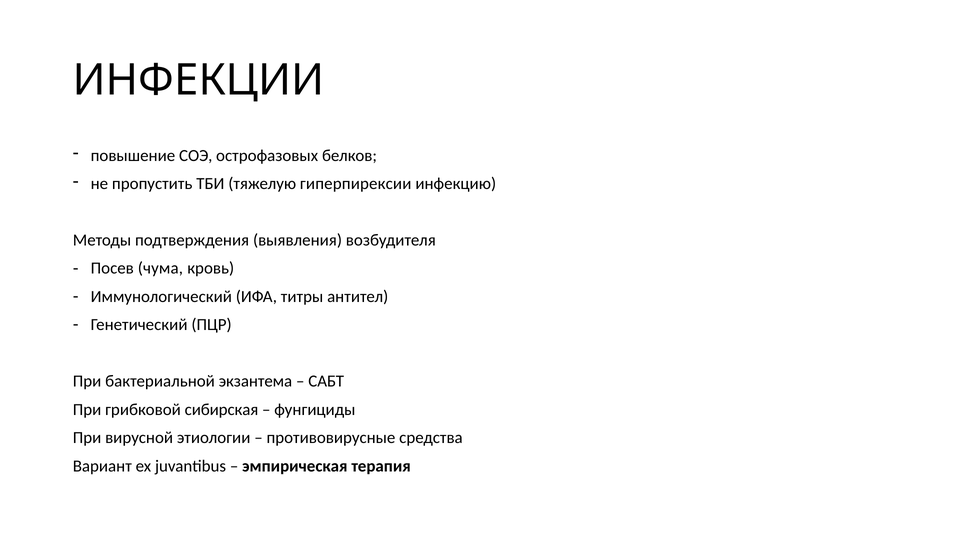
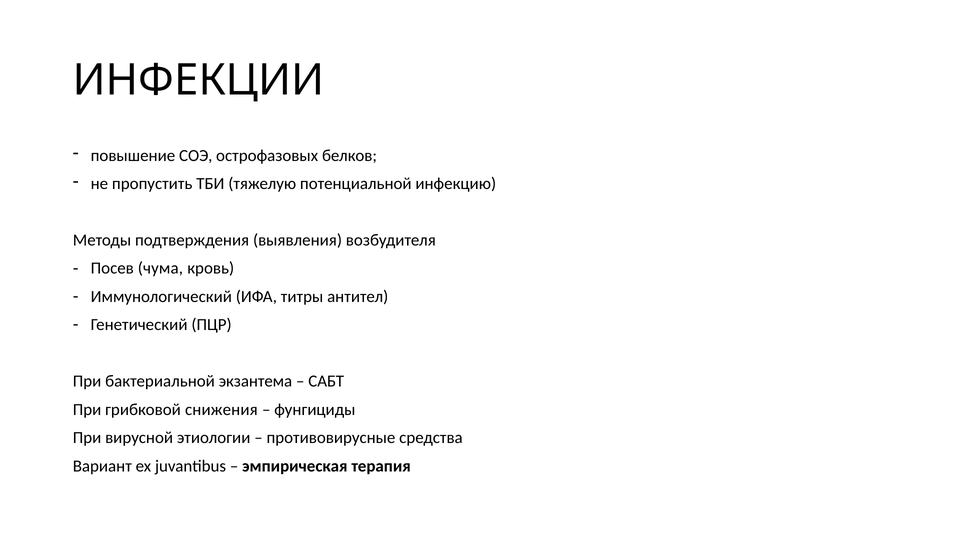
гиперпирексии: гиперпирексии -> потенциальной (356, 184)
сибирская: сибирская -> снижения (221, 410)
